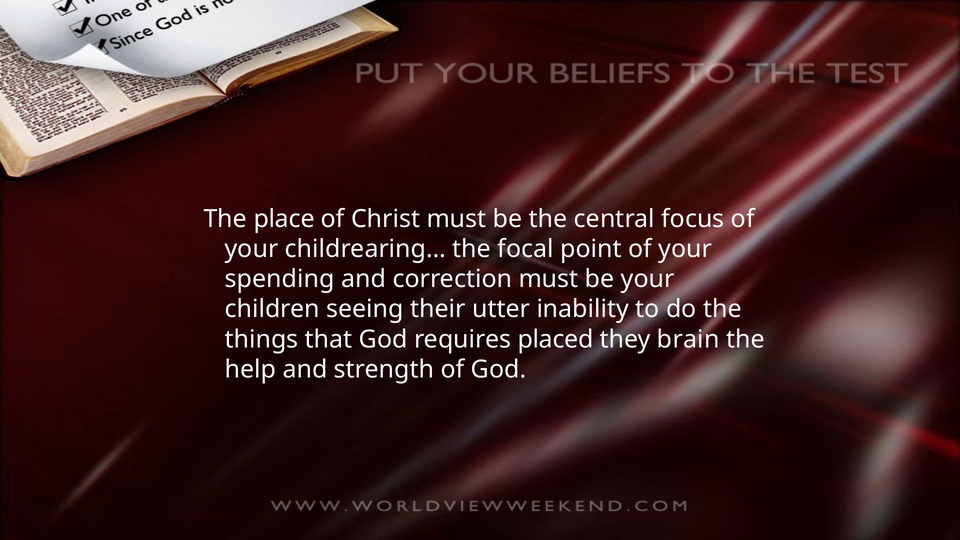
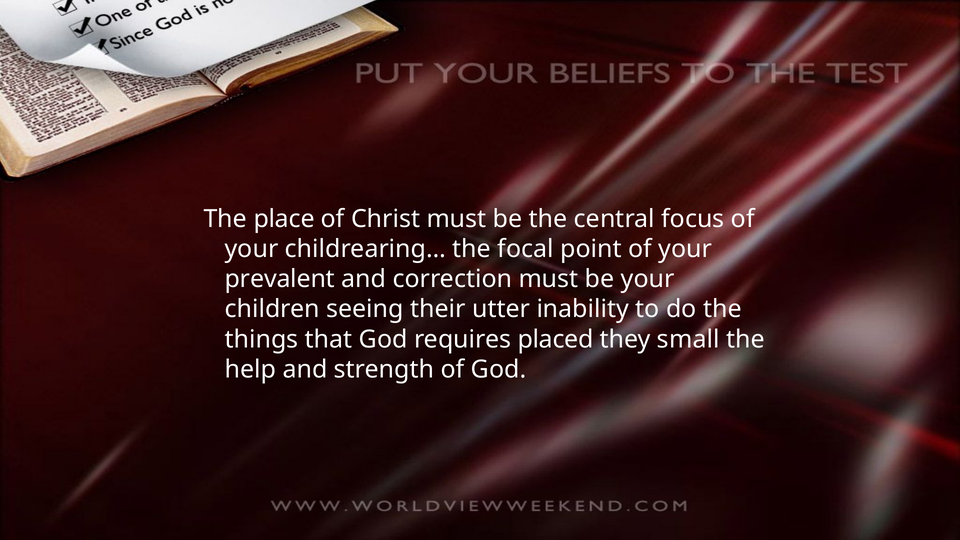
spending: spending -> prevalent (280, 279)
brain: brain -> small (688, 339)
